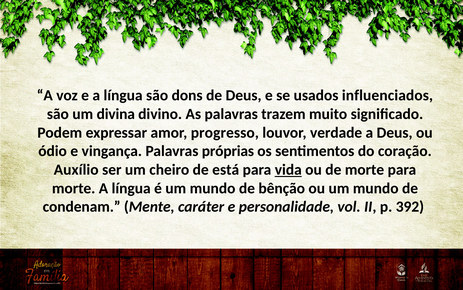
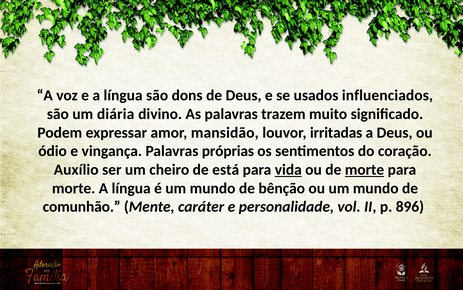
divina: divina -> diária (116, 114)
progresso: progresso -> mansidão (225, 132)
verdade: verdade -> irritadas (336, 132)
morte underline: none -> present (365, 169)
condenam: condenam -> comunhão (82, 206)
392: 392 -> 896 (410, 206)
